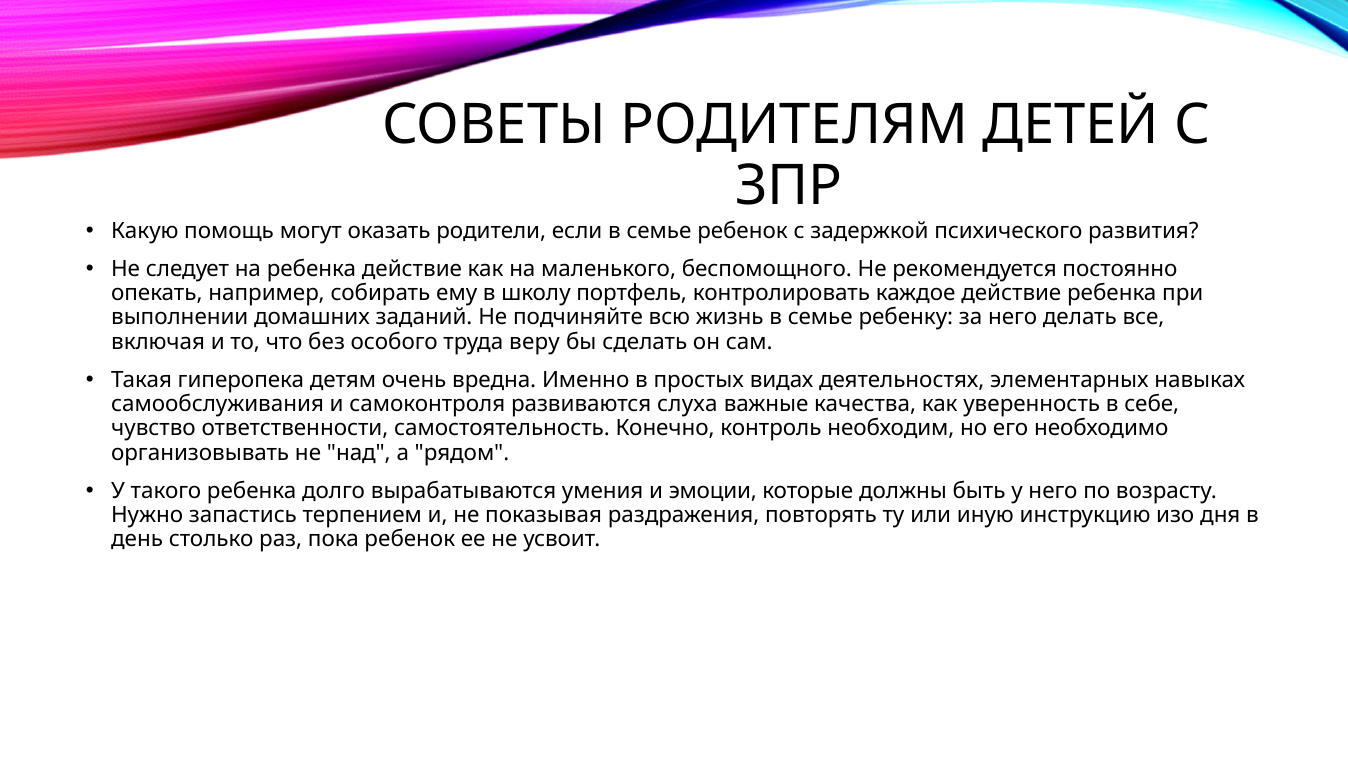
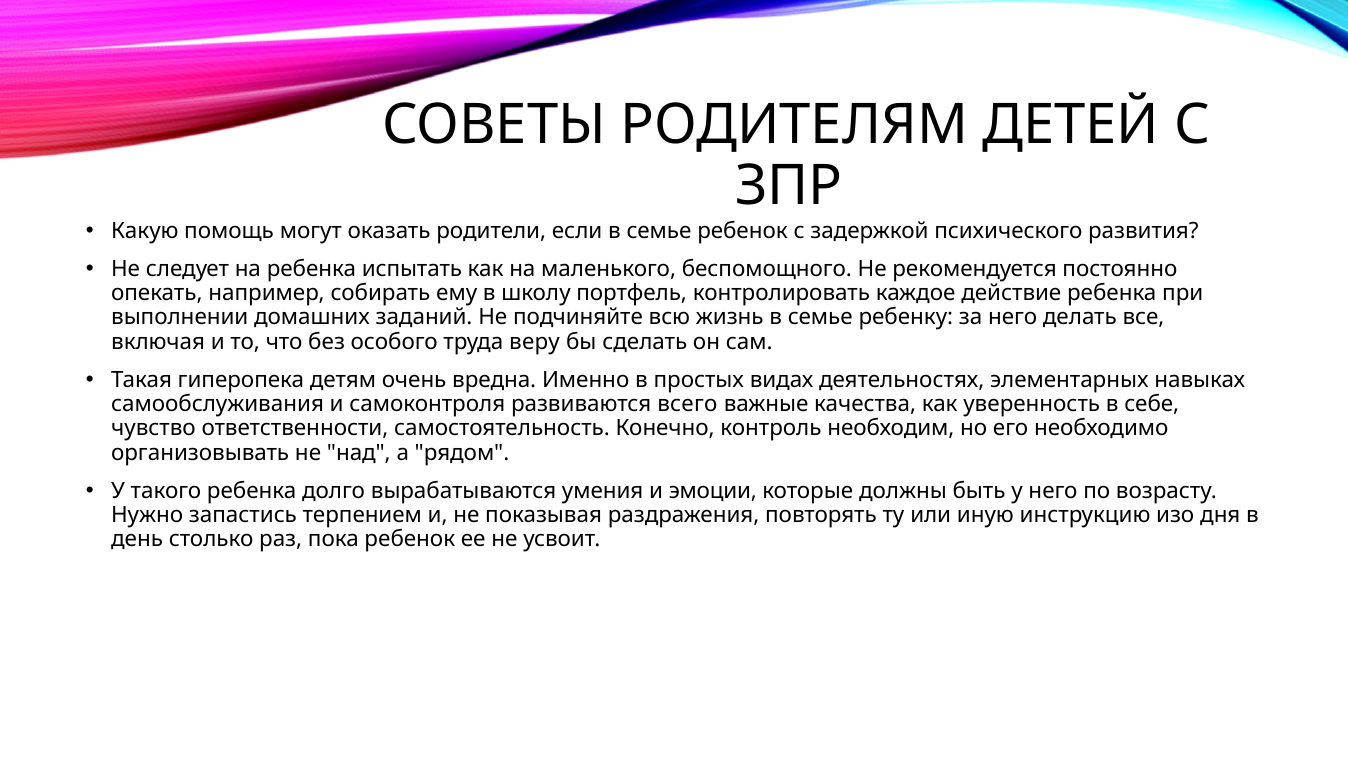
ребенка действие: действие -> испытать (412, 269)
слуха: слуха -> всего (687, 404)
